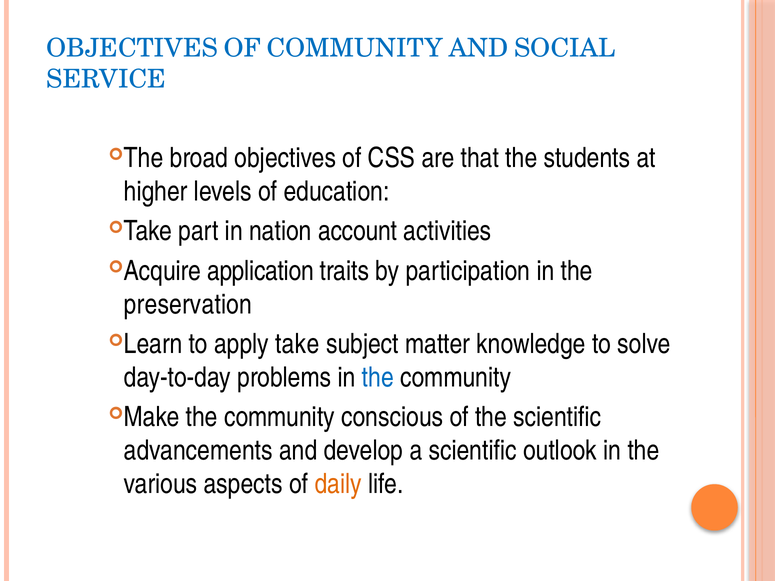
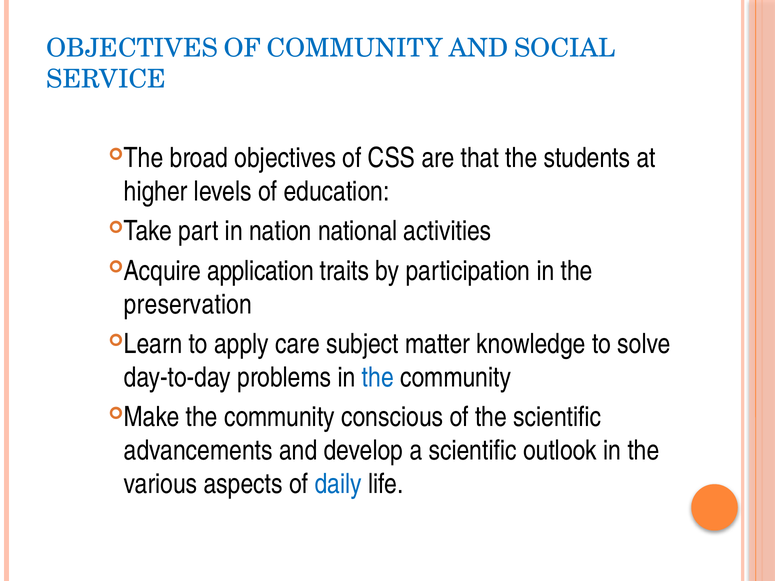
account: account -> national (358, 231)
take: take -> care (297, 344)
daily colour: orange -> blue (338, 484)
